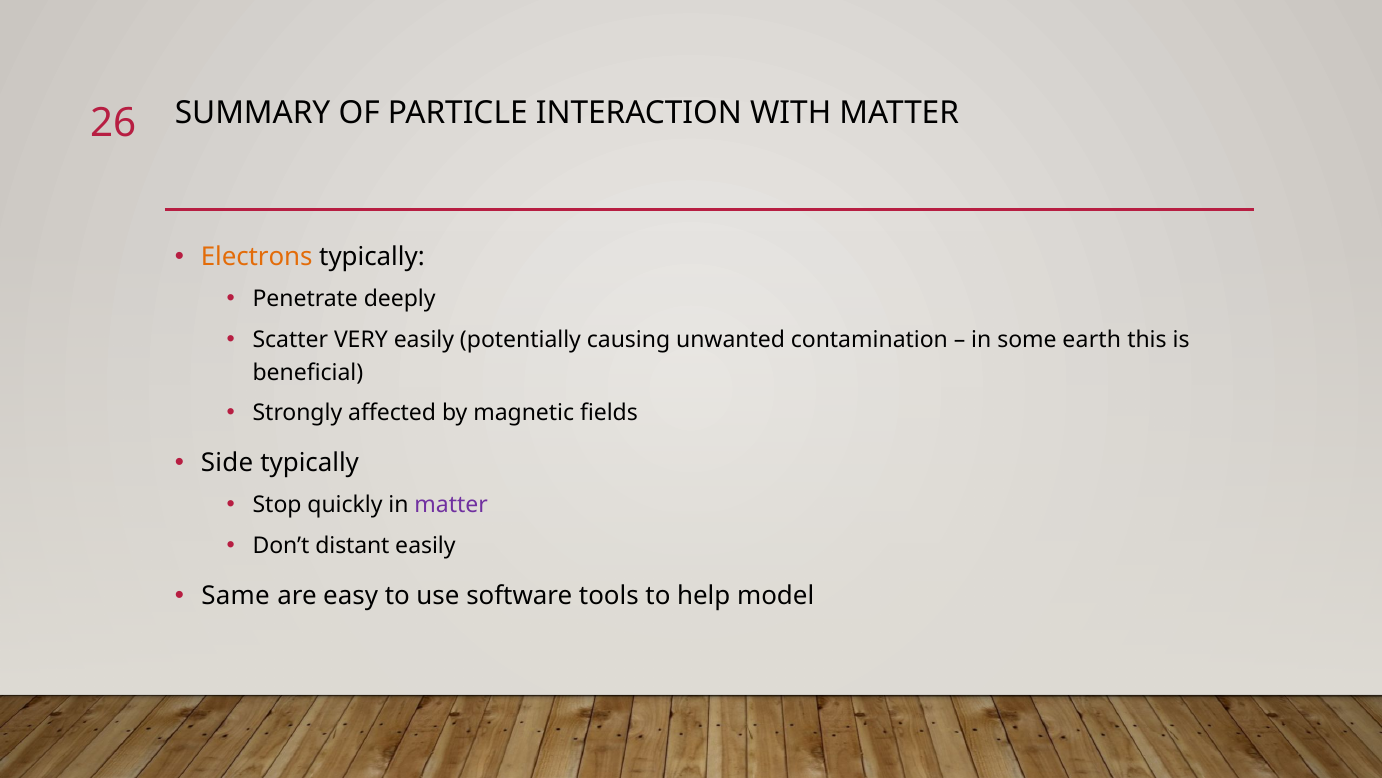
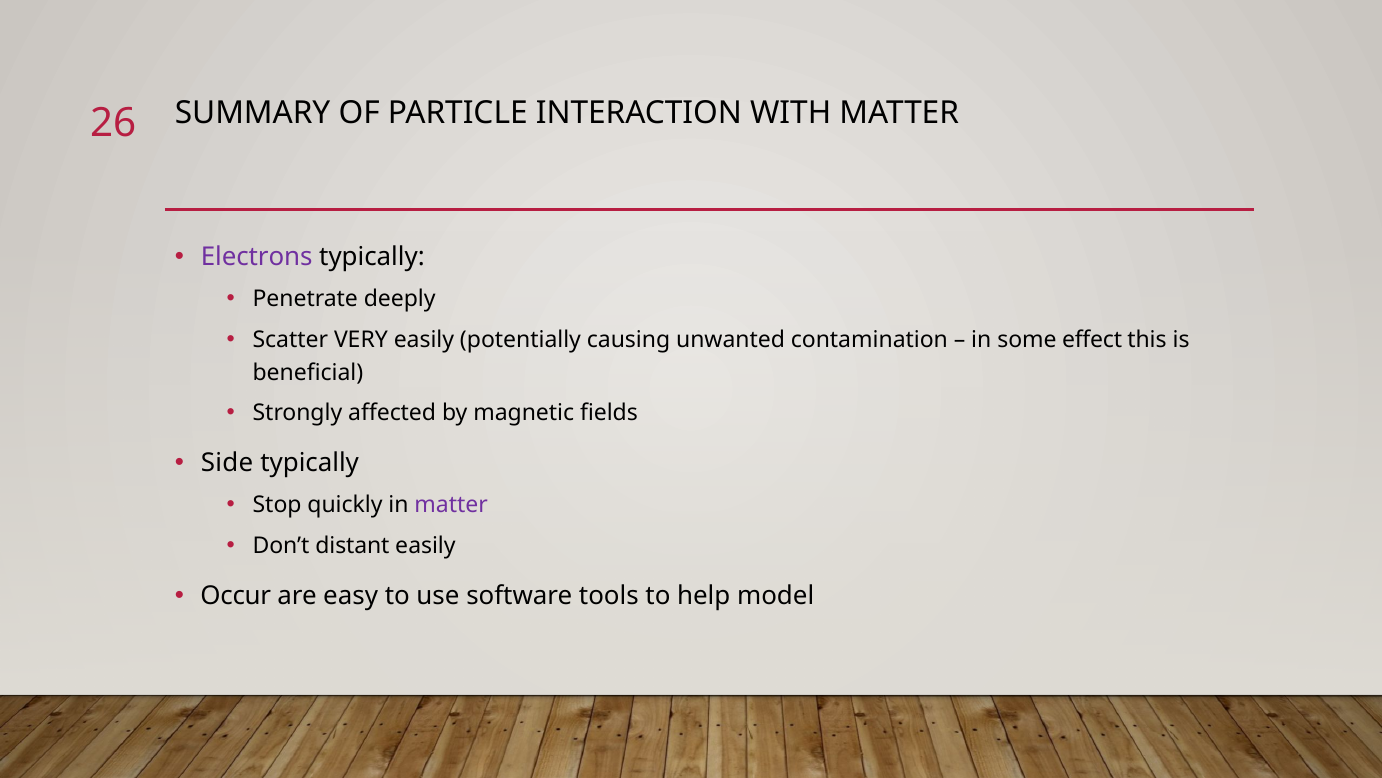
Electrons colour: orange -> purple (257, 257)
earth: earth -> effect (1092, 339)
Same: Same -> Occur (236, 595)
